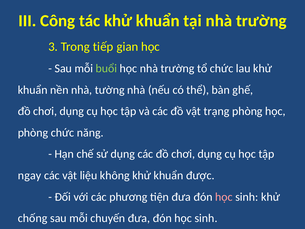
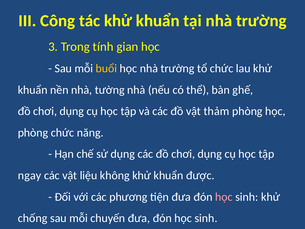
tiếp: tiếp -> tính (103, 47)
buổi colour: light green -> yellow (106, 68)
trạng: trạng -> thảm (216, 111)
